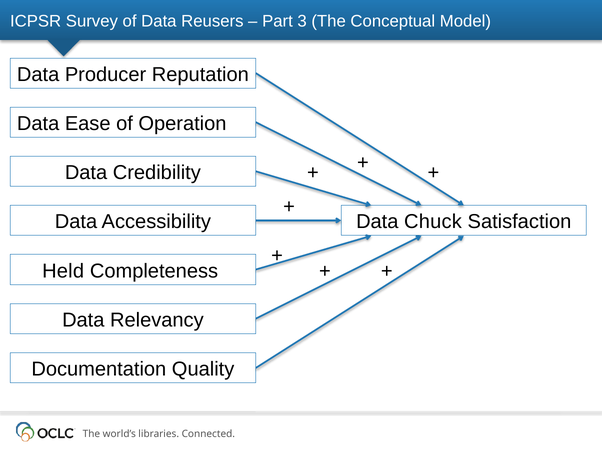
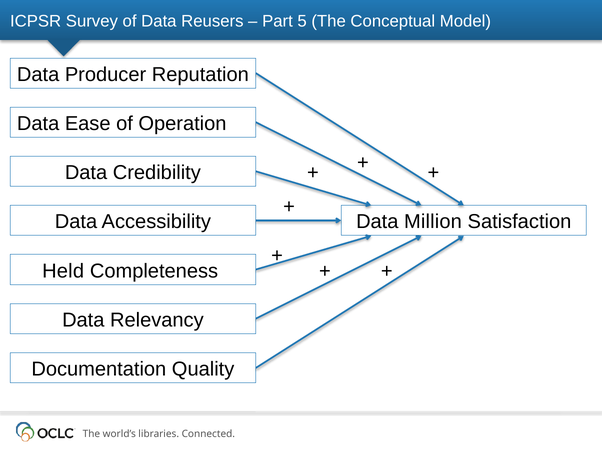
3: 3 -> 5 (302, 21)
Chuck: Chuck -> Million (433, 222)
